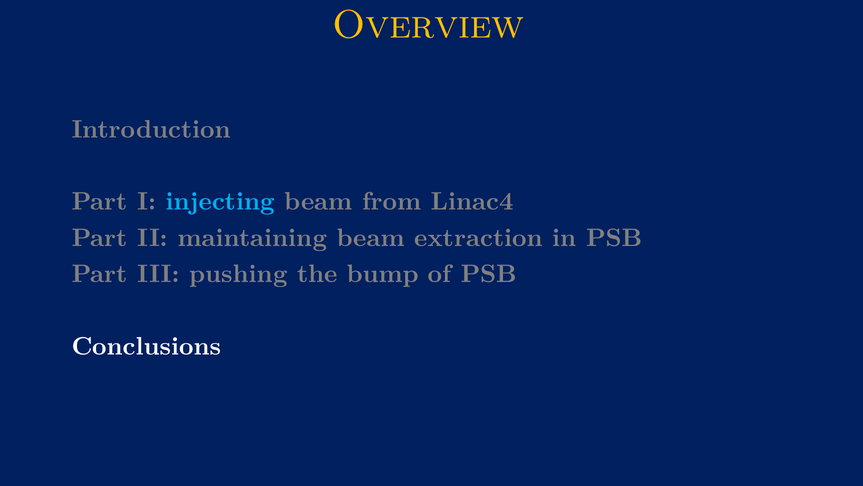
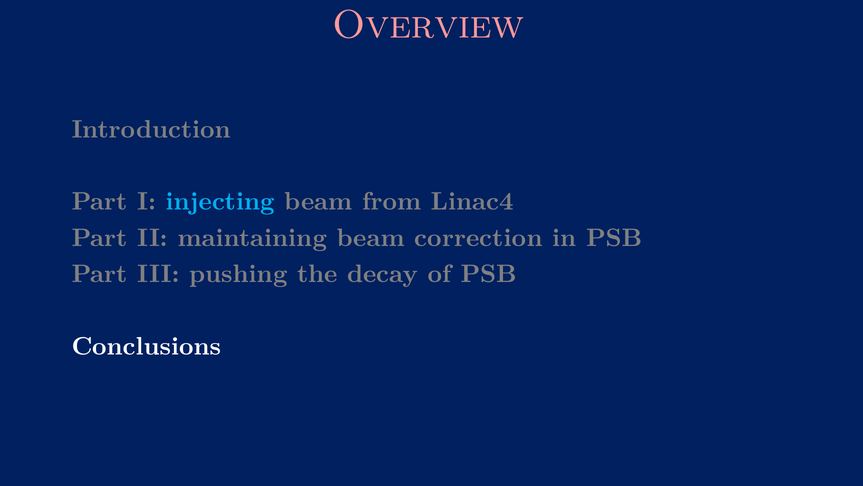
Overview colour: yellow -> pink (428, 25)
extraction: extraction -> correction (479, 238)
bump: bump -> decay (383, 274)
